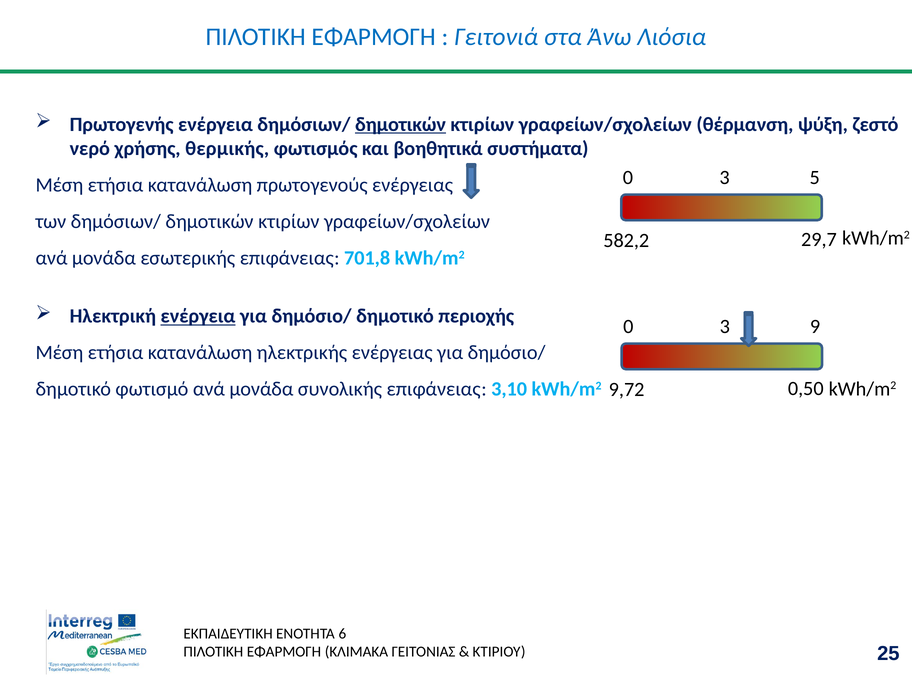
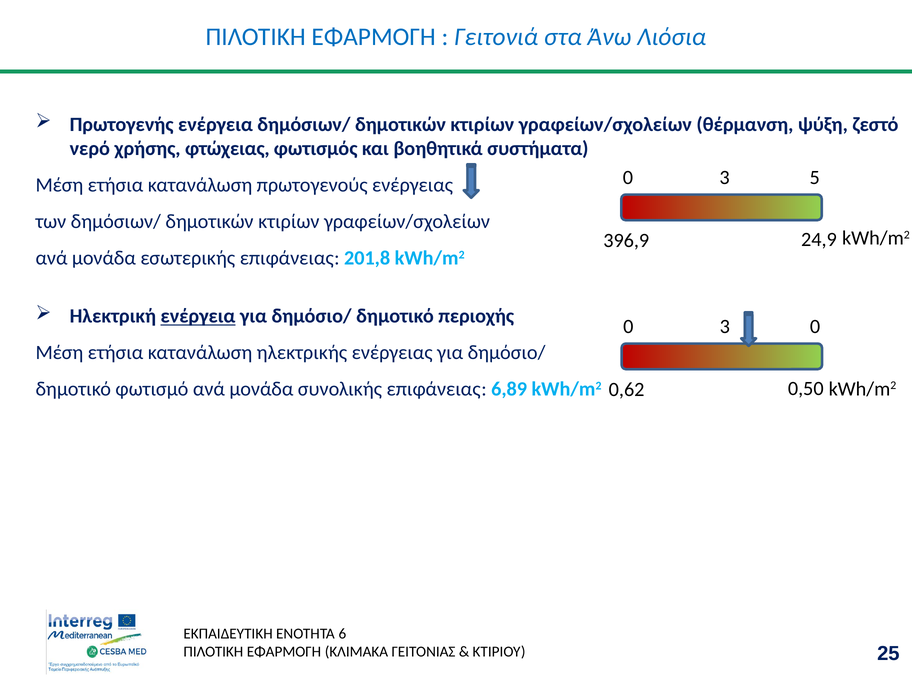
δημοτικών underline: present -> none (401, 124)
θερμικής: θερμικής -> φτώχειας (227, 149)
29,7: 29,7 -> 24,9 (819, 240)
582,2: 582,2 -> 396,9 (626, 241)
701,8: 701,8 -> 201,8 (367, 258)
0 9: 9 -> 0 (815, 326)
3,10: 3,10 -> 6,89 (509, 389)
9,72: 9,72 -> 0,62 (627, 390)
